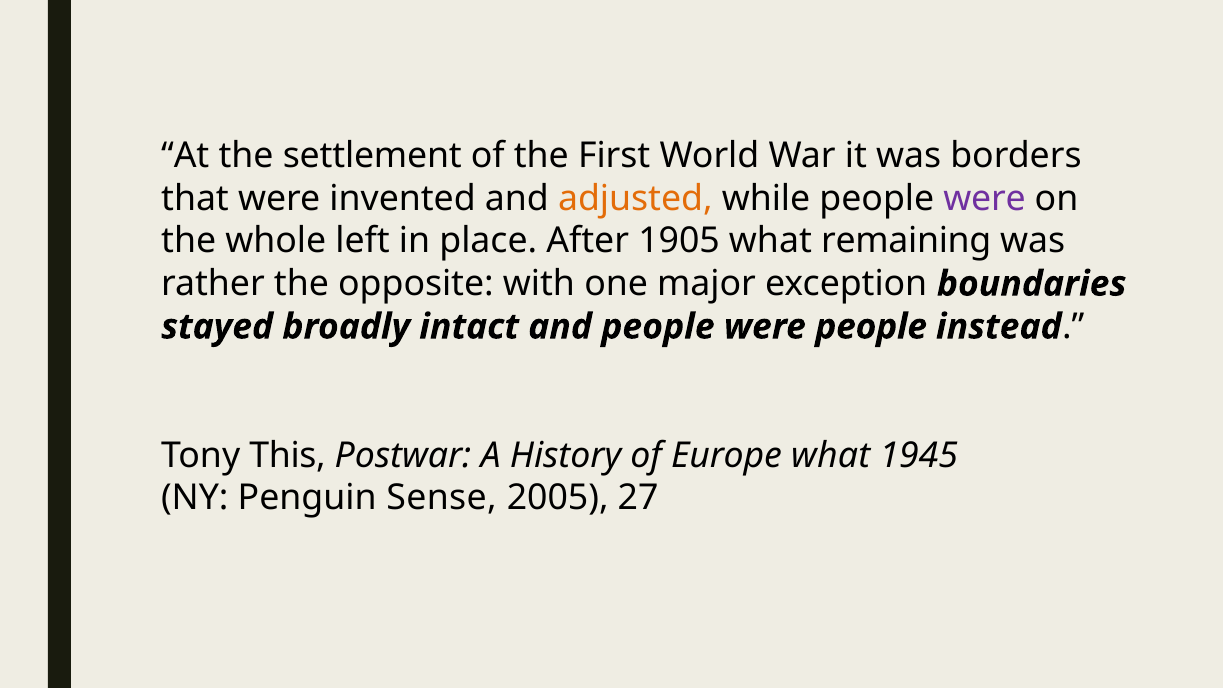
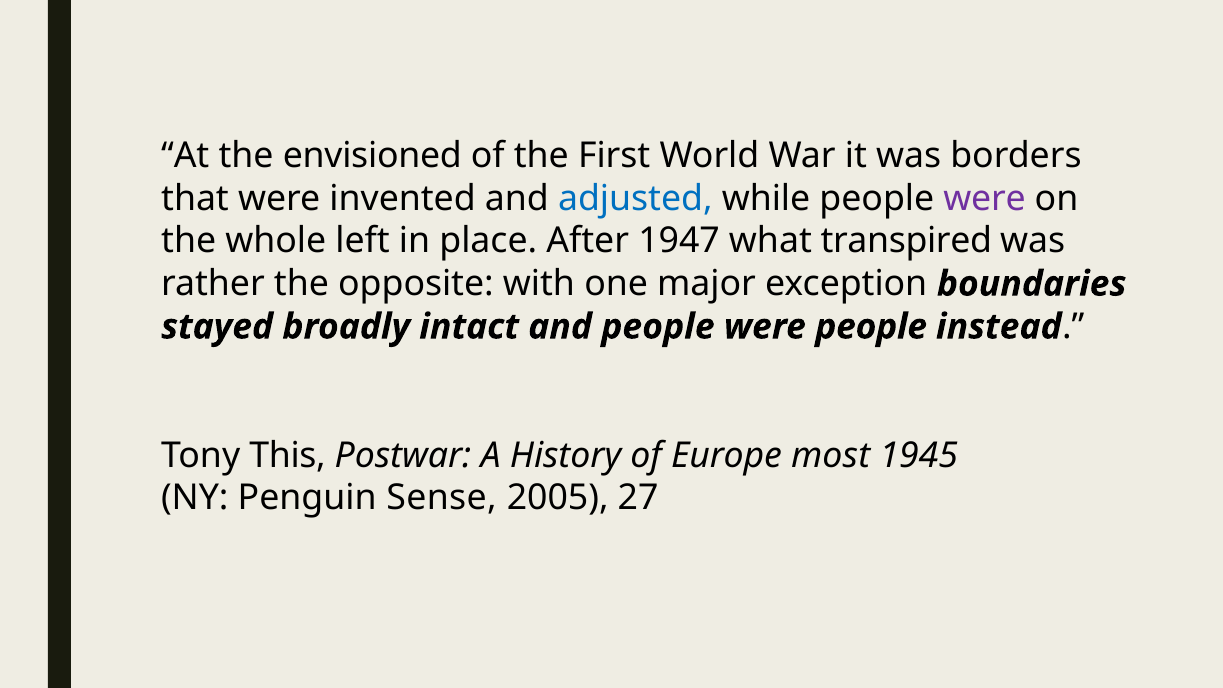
settlement: settlement -> envisioned (372, 155)
adjusted colour: orange -> blue (635, 198)
1905: 1905 -> 1947 (679, 241)
remaining: remaining -> transpired (906, 241)
Europe what: what -> most (831, 455)
